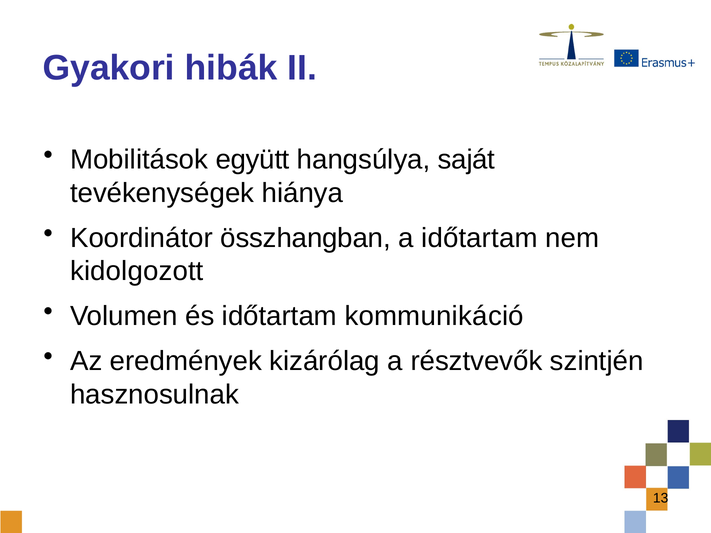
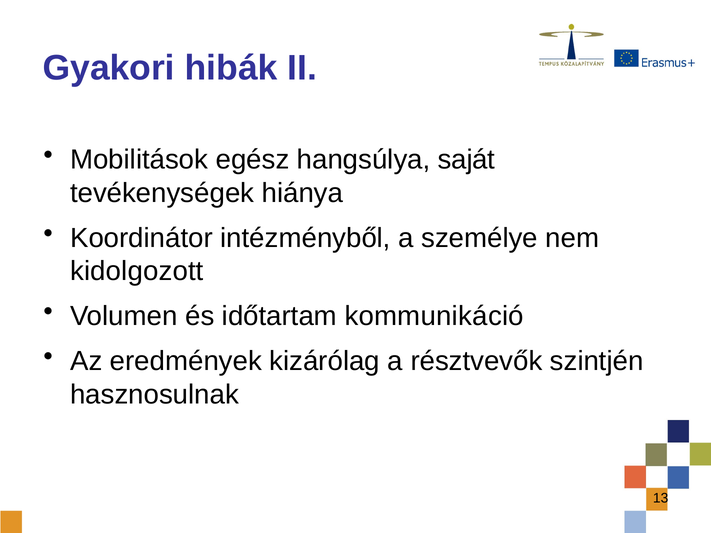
együtt: együtt -> egész (253, 160)
összhangban: összhangban -> intézményből (306, 238)
a időtartam: időtartam -> személye (480, 238)
